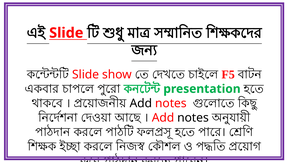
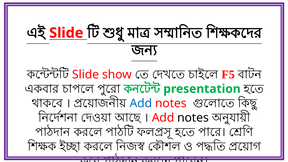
Add colour: black -> blue (141, 103)
